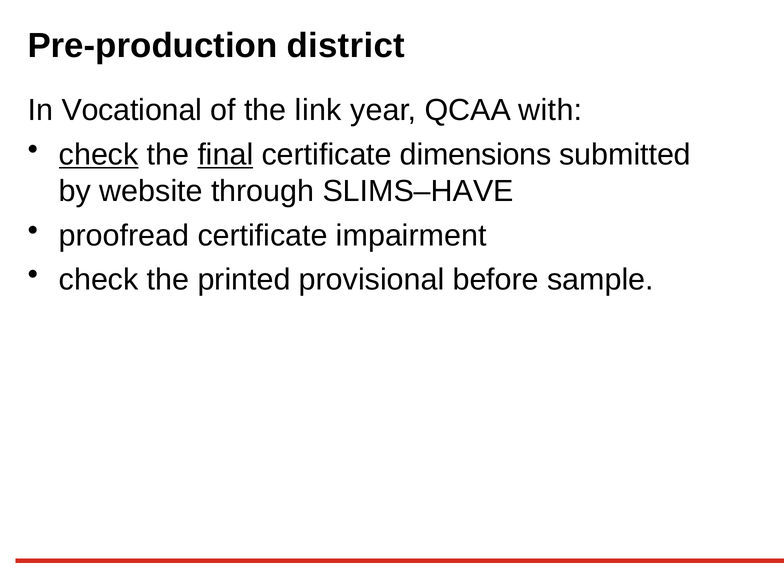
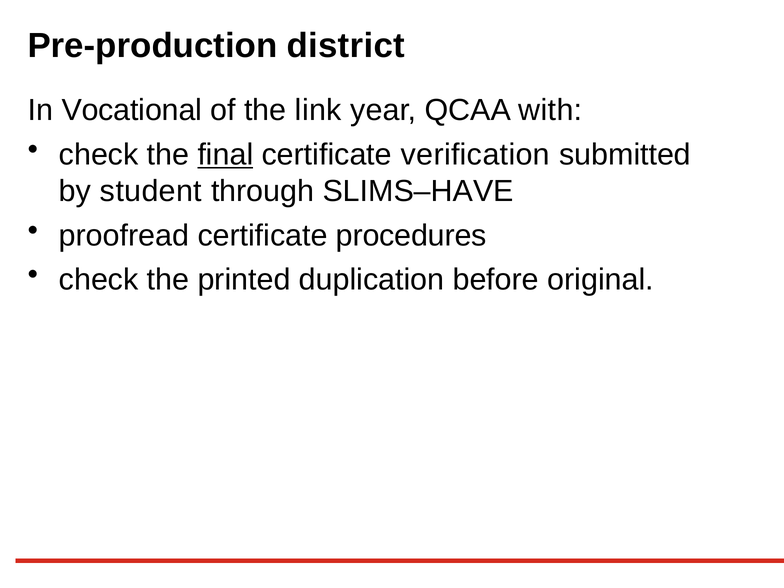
check underline: present -> none (99, 155)
dimensions: dimensions -> verification (475, 155)
website: website -> student (151, 191)
impairment: impairment -> procedures (411, 235)
provisional: provisional -> duplication (372, 280)
sample: sample -> original (601, 280)
